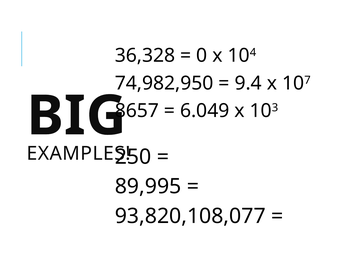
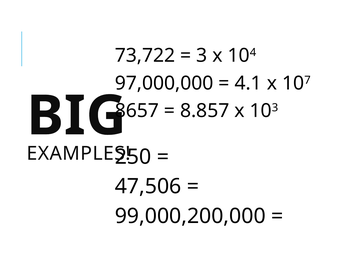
36,328: 36,328 -> 73,722 (145, 56)
0: 0 -> 3 (202, 56)
74,982,950: 74,982,950 -> 97,000,000 (164, 83)
9.4: 9.4 -> 4.1 (248, 83)
6.049: 6.049 -> 8.857 (205, 111)
89,995: 89,995 -> 47,506 (148, 186)
93,820,108,077: 93,820,108,077 -> 99,000,200,000 (190, 216)
